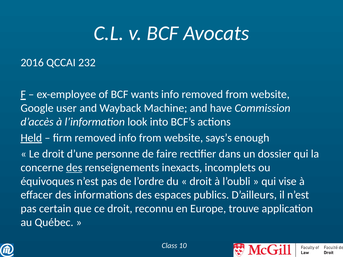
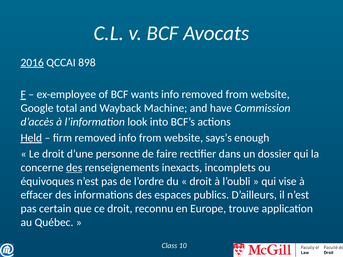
2016 underline: none -> present (32, 63)
232: 232 -> 898 (87, 63)
user: user -> total (67, 108)
